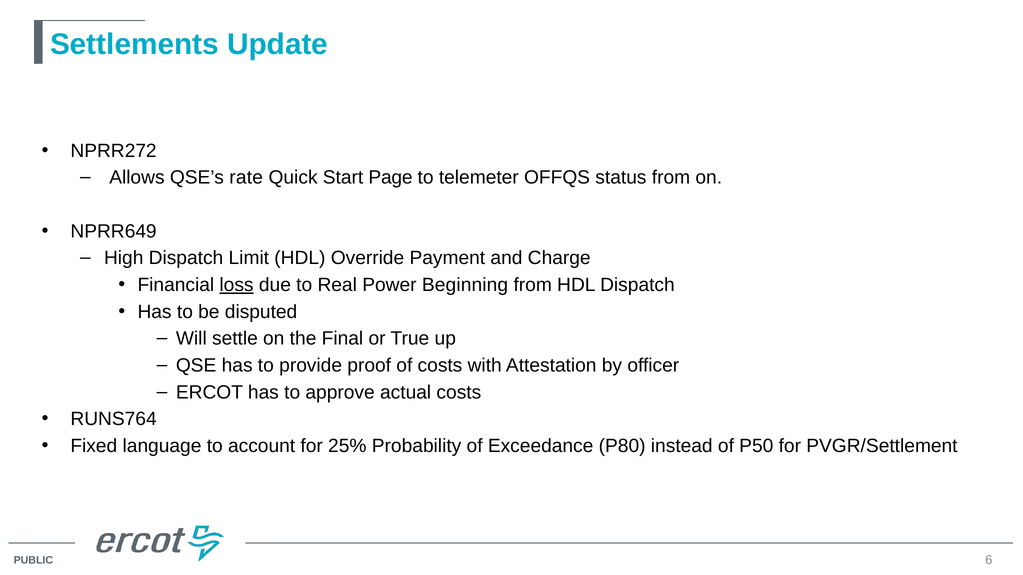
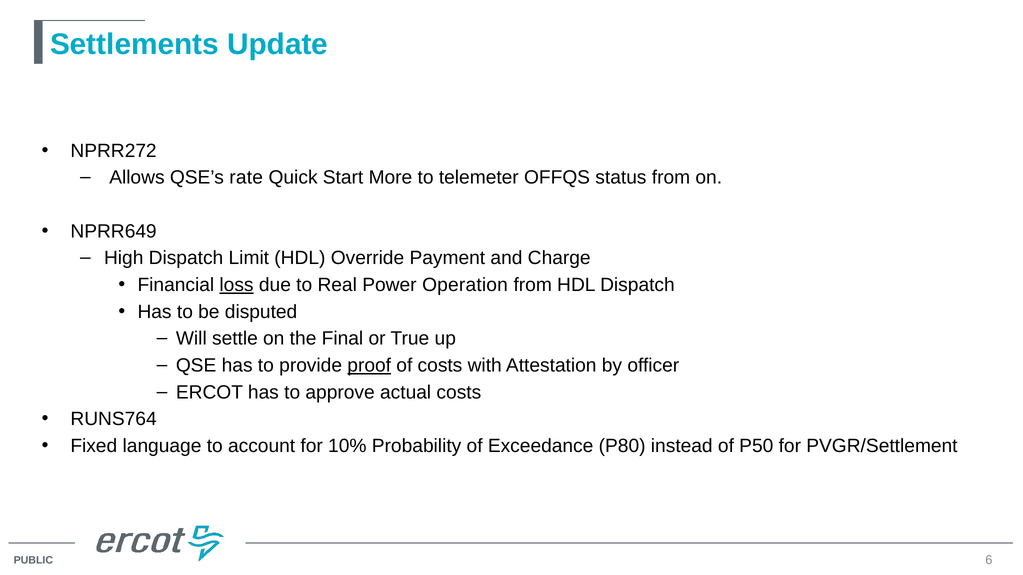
Page: Page -> More (390, 178)
Beginning: Beginning -> Operation (465, 285)
proof underline: none -> present (369, 366)
25%: 25% -> 10% (347, 446)
